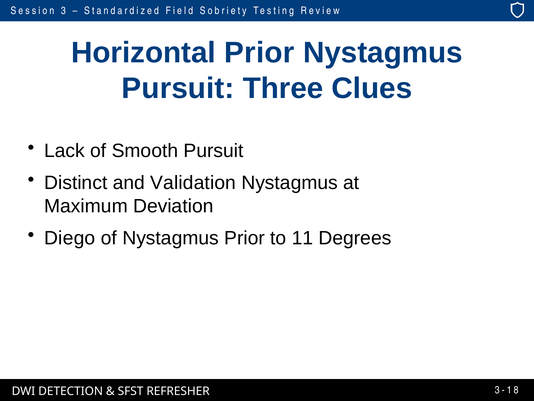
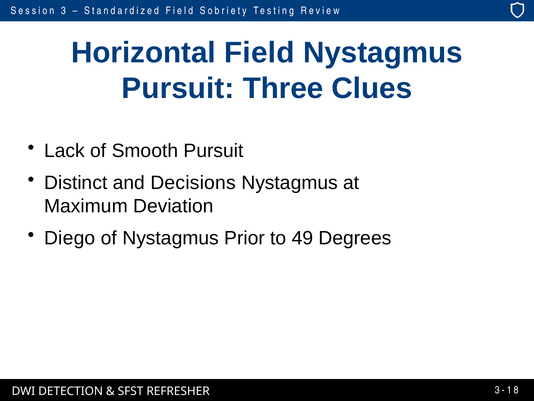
Horizontal Prior: Prior -> Field (259, 53)
Validation: Validation -> Decisions (193, 183)
11: 11 -> 49 (302, 238)
